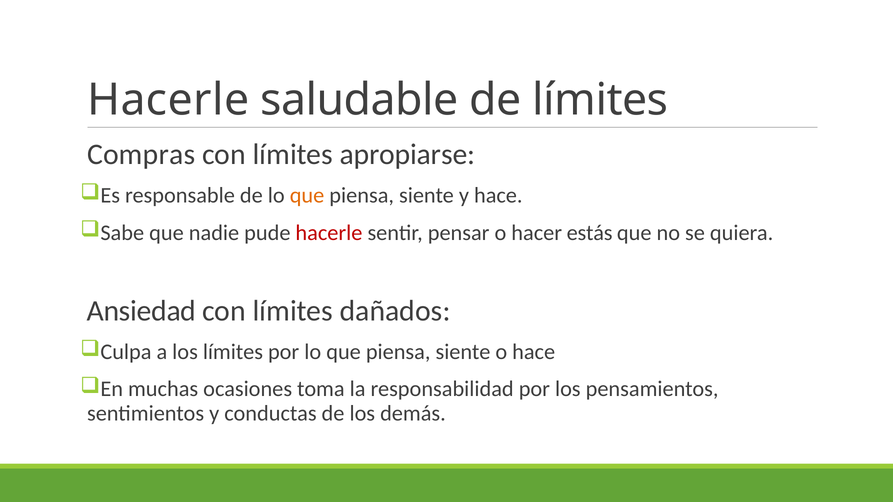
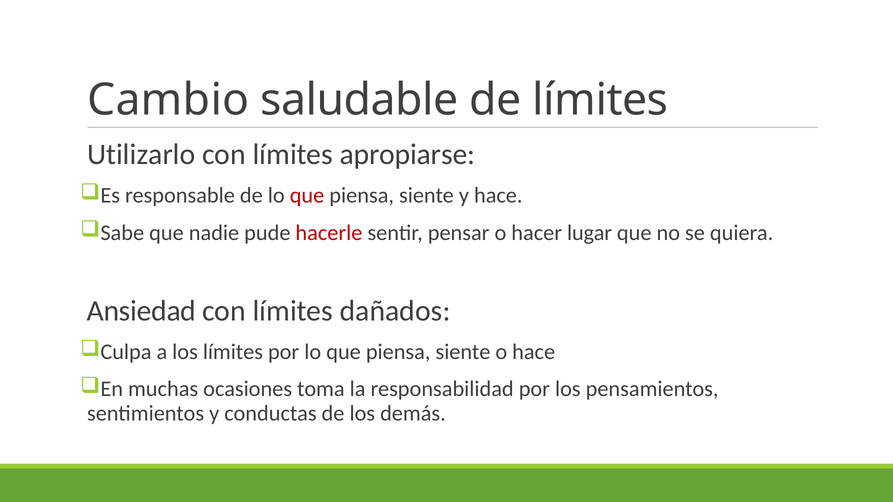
Hacerle: Hacerle -> Cambio (168, 100)
Compras: Compras -> Utilizarlo (141, 154)
que colour: orange -> red (307, 196)
estás: estás -> lugar (590, 233)
